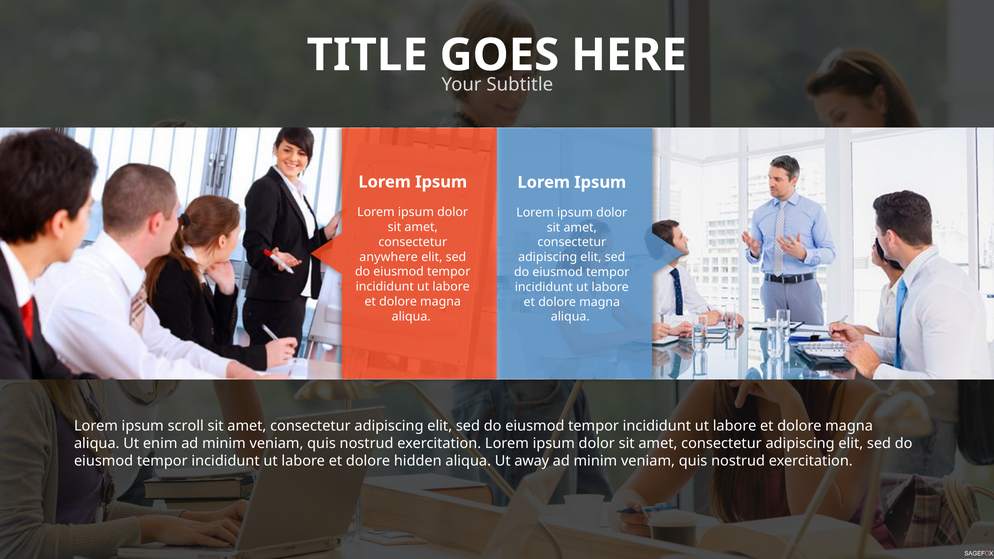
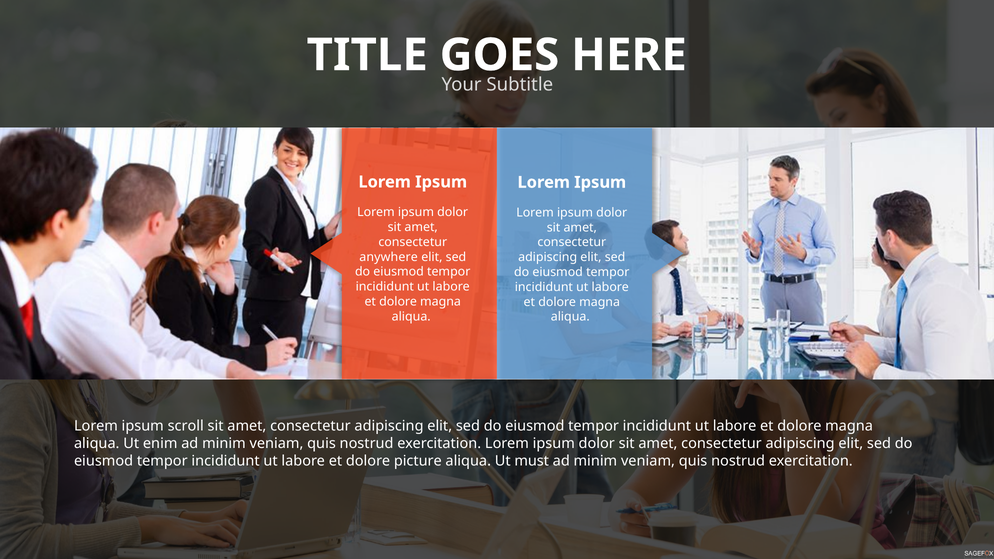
hidden: hidden -> picture (418, 461)
away: away -> must (532, 461)
